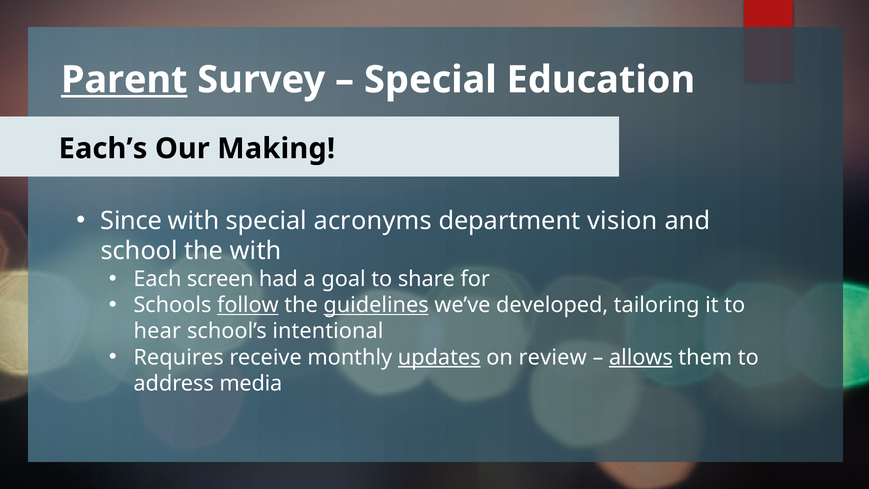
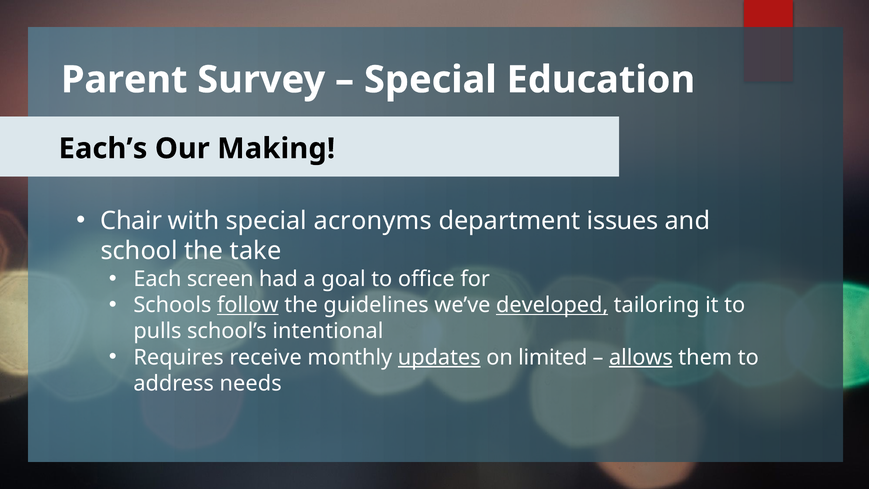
Parent underline: present -> none (124, 80)
Since: Since -> Chair (131, 221)
vision: vision -> issues (623, 221)
the with: with -> take (256, 251)
share: share -> office (426, 279)
guidelines underline: present -> none (376, 305)
developed underline: none -> present (552, 305)
hear: hear -> pulls (157, 331)
review: review -> limited (553, 357)
media: media -> needs (251, 383)
